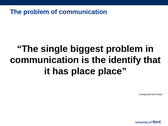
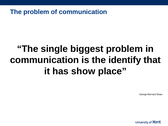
has place: place -> show (83, 71)
